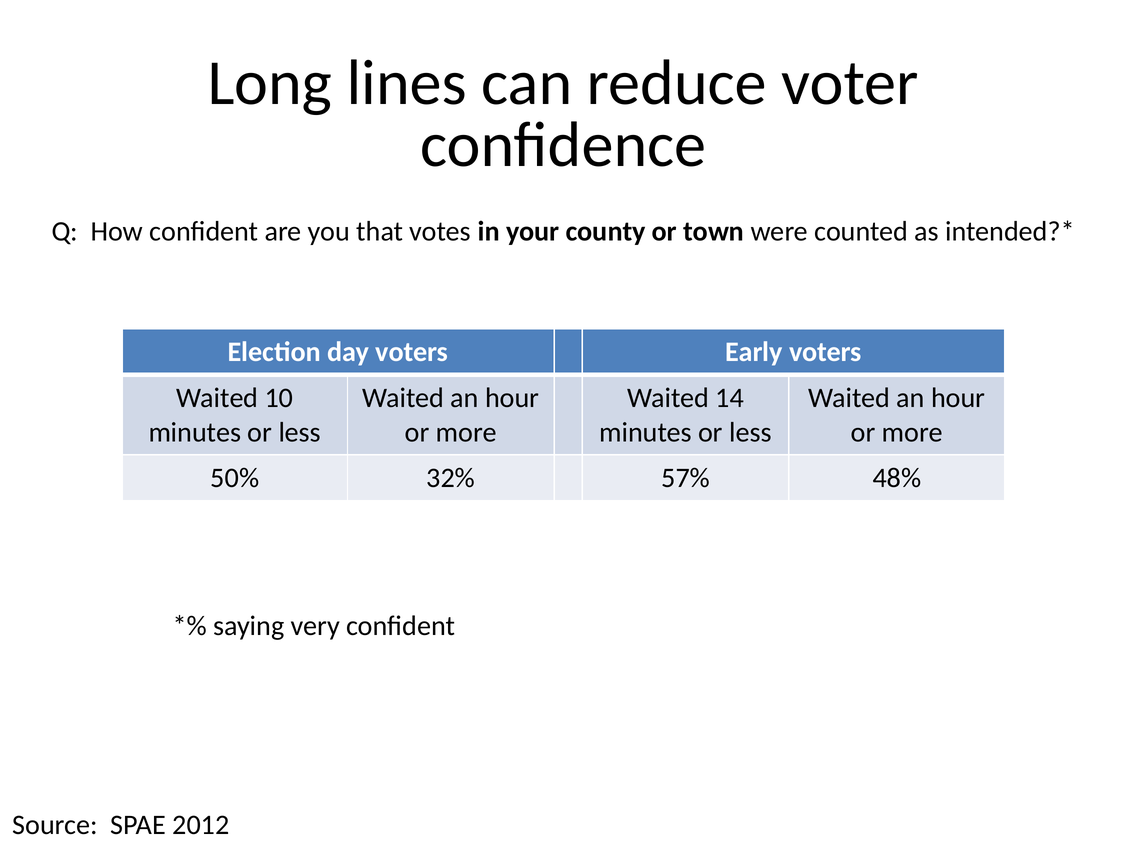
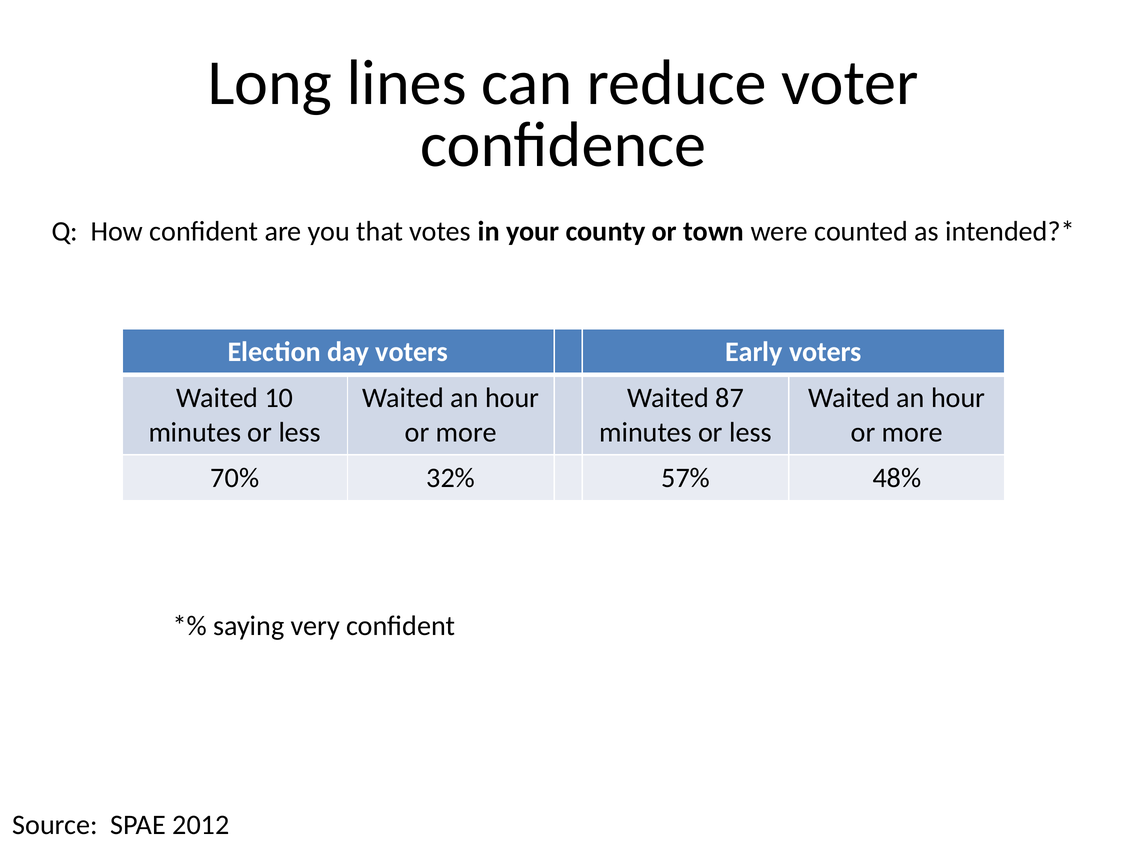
14: 14 -> 87 (730, 398)
50%: 50% -> 70% (235, 478)
